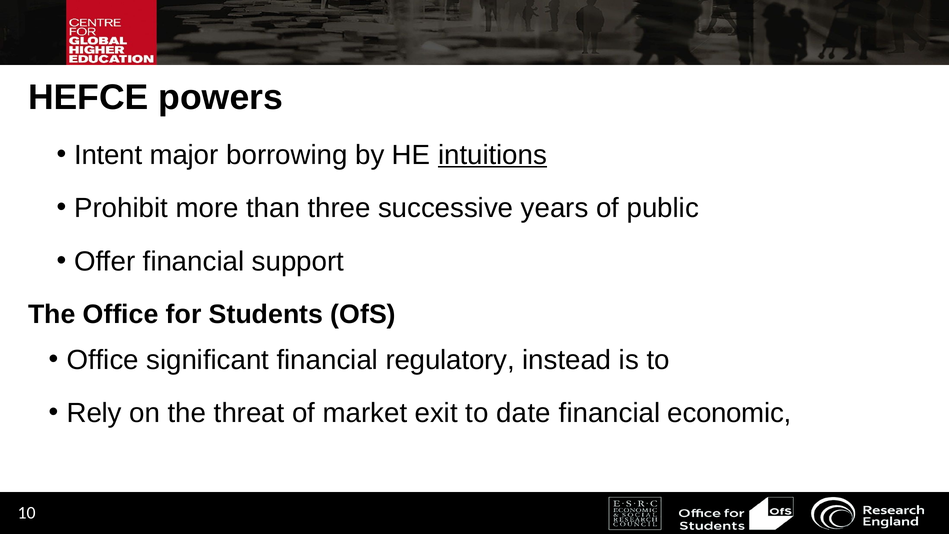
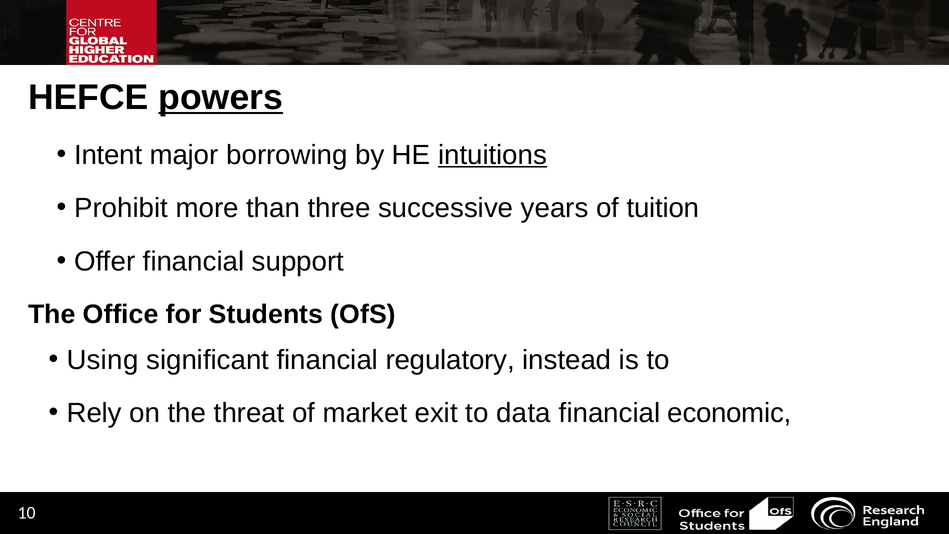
powers underline: none -> present (221, 98)
public: public -> tuition (663, 208)
Office: Office -> Using (103, 360)
date: date -> data (524, 413)
